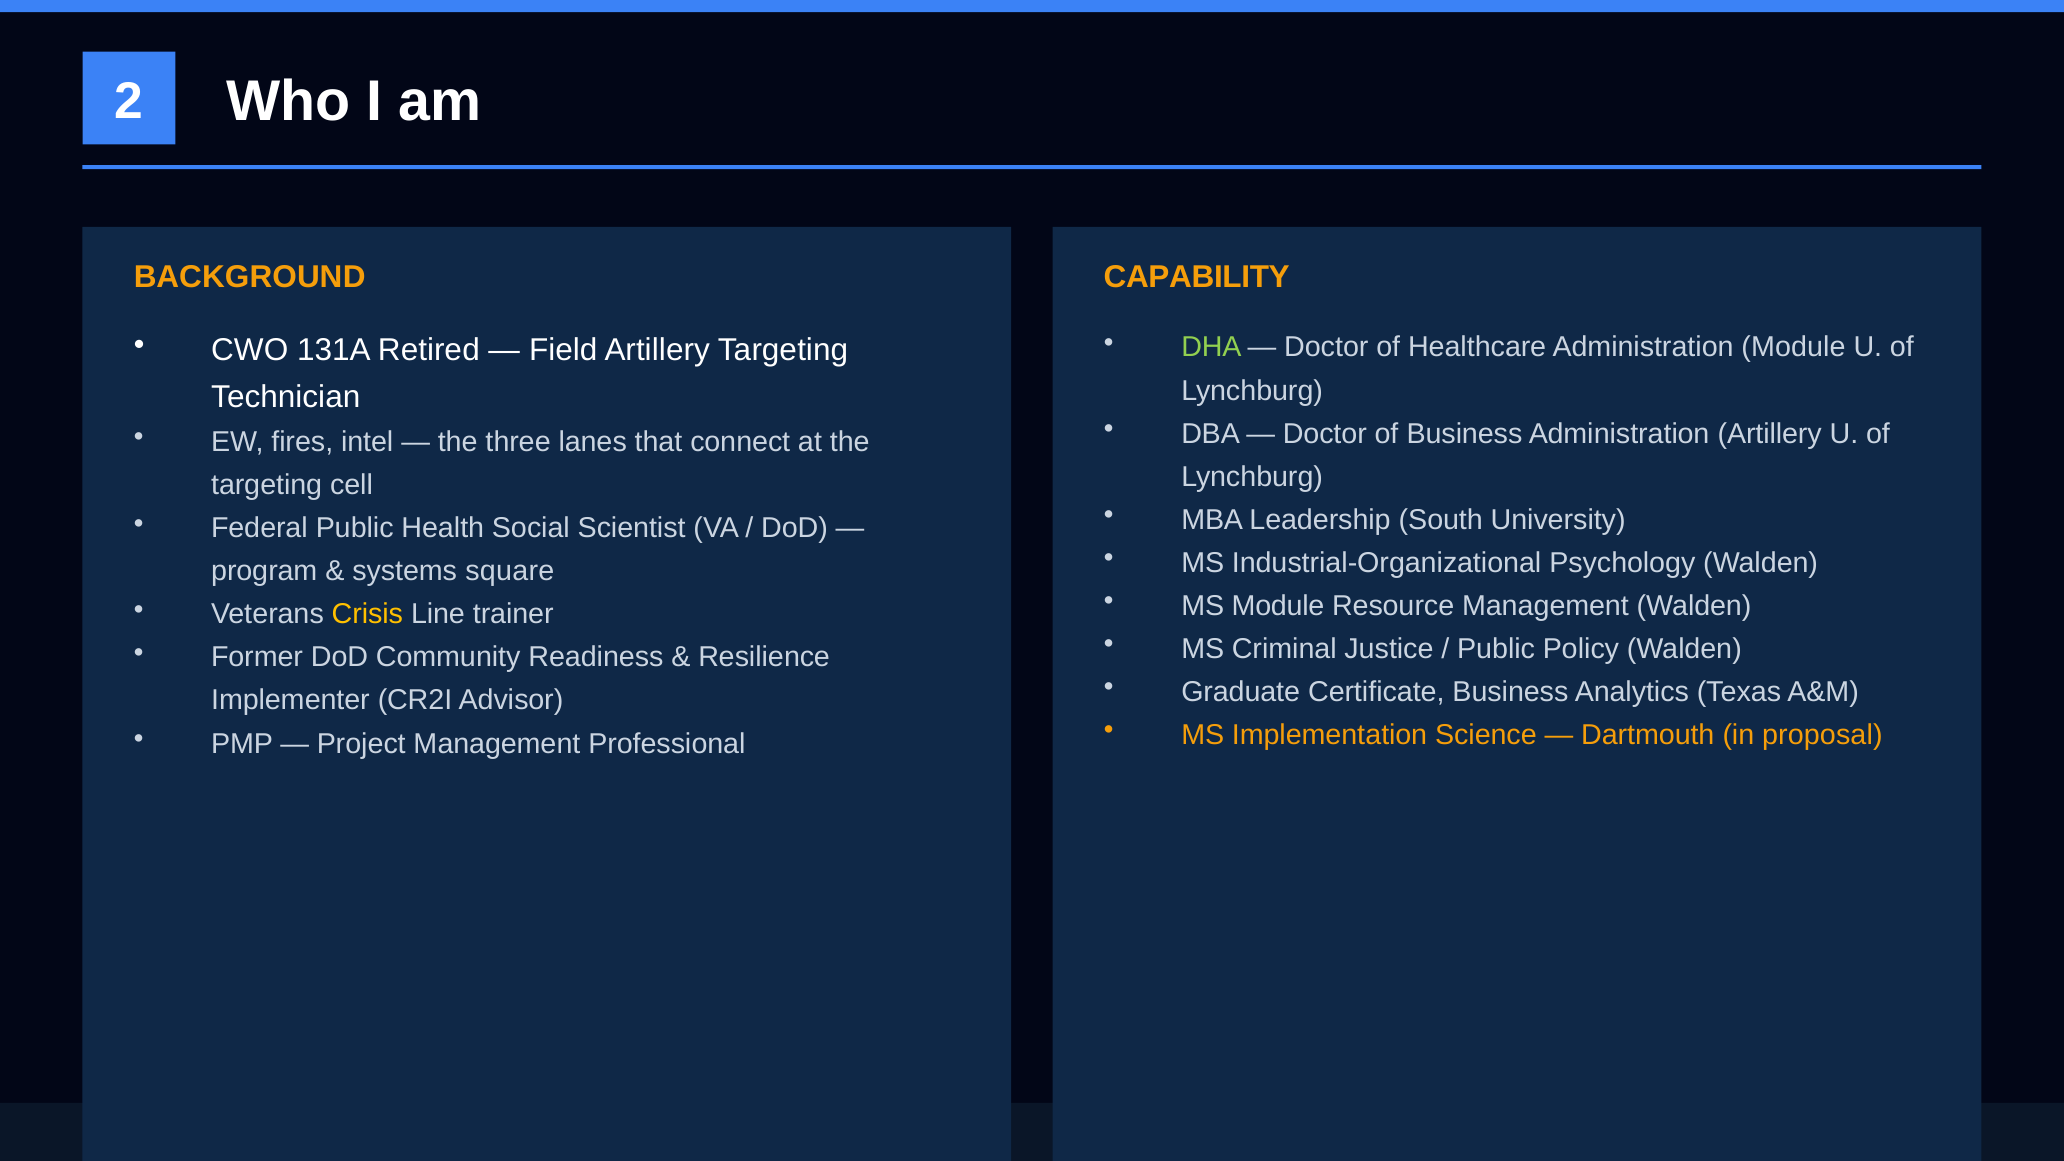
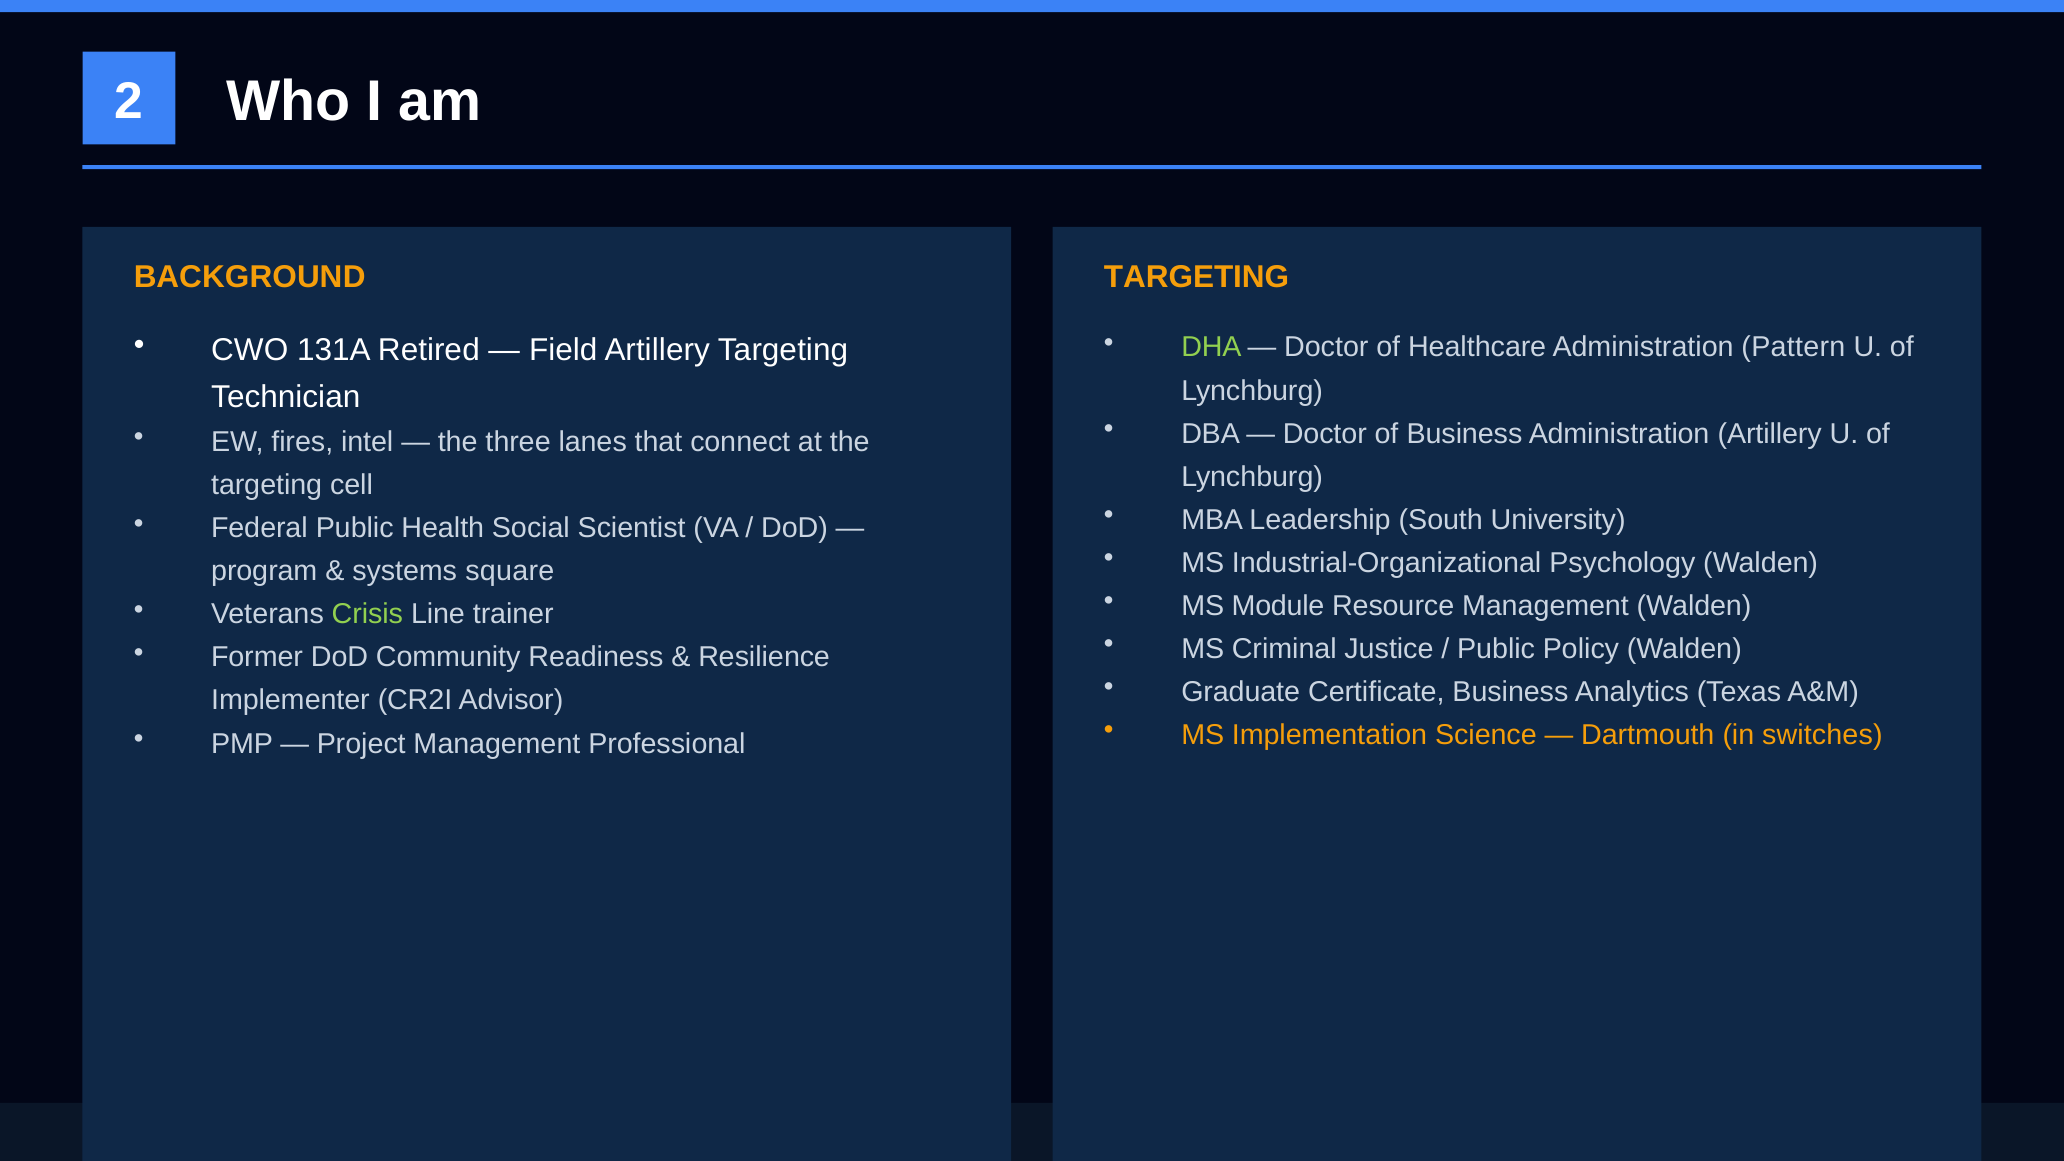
CAPABILITY: CAPABILITY -> TARGETING (1197, 277)
Administration Module: Module -> Pattern (1793, 348)
Crisis colour: yellow -> light green (367, 614)
proposal: proposal -> switches (1822, 735)
